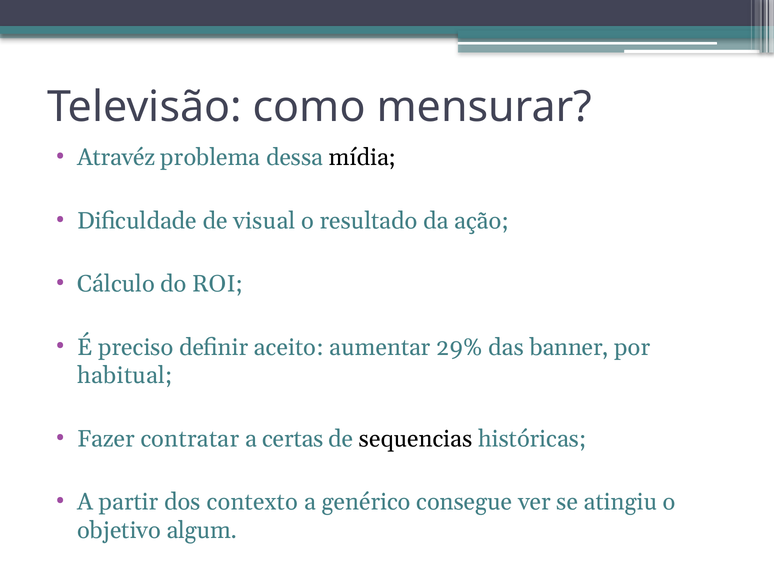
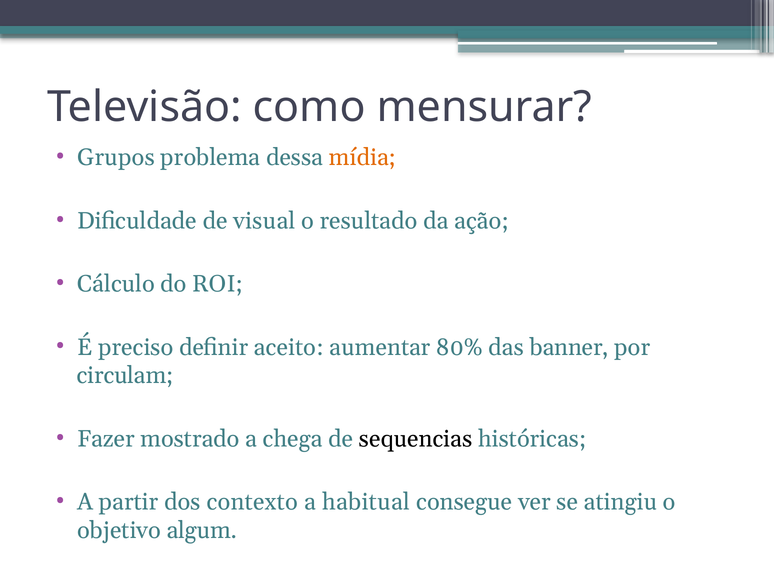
Atravéz: Atravéz -> Grupos (116, 157)
mídia colour: black -> orange (363, 157)
29%: 29% -> 80% (460, 347)
habitual: habitual -> circulam (125, 375)
contratar: contratar -> mostrado (190, 438)
certas: certas -> chega (293, 438)
genérico: genérico -> habitual (366, 502)
